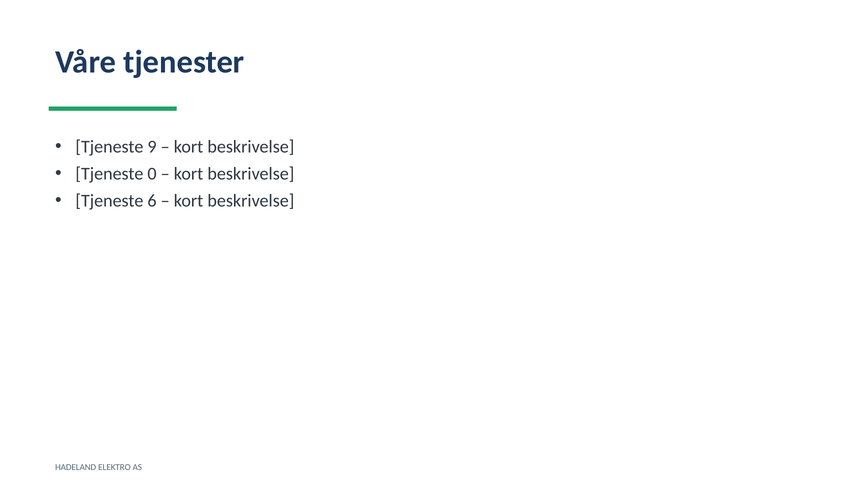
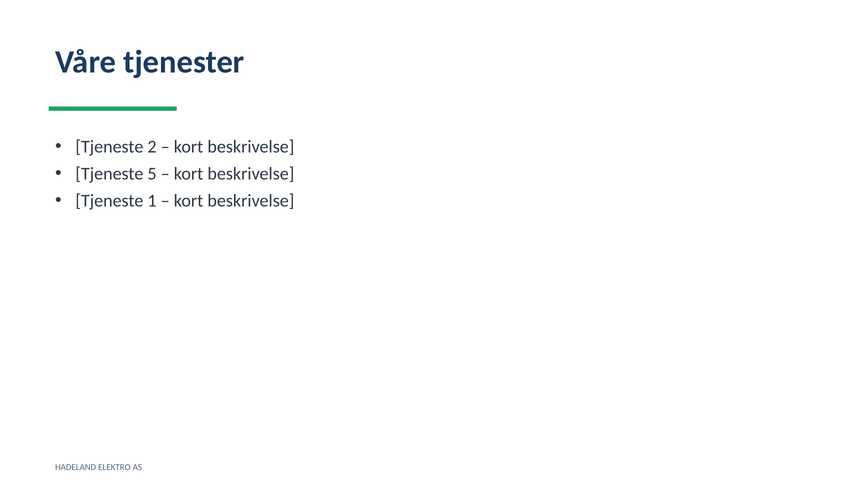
9: 9 -> 2 (152, 147)
0: 0 -> 5 (152, 174)
6: 6 -> 1 (152, 201)
